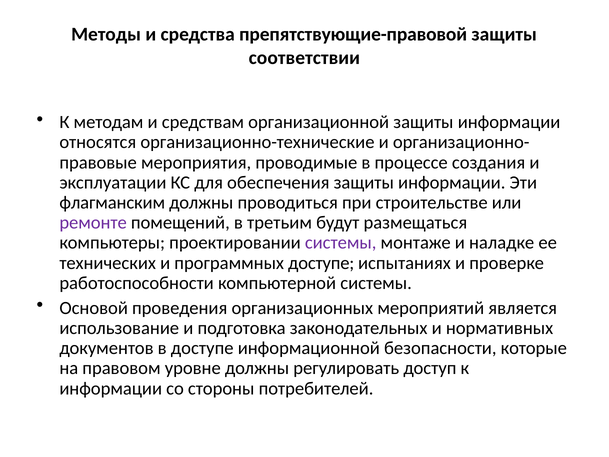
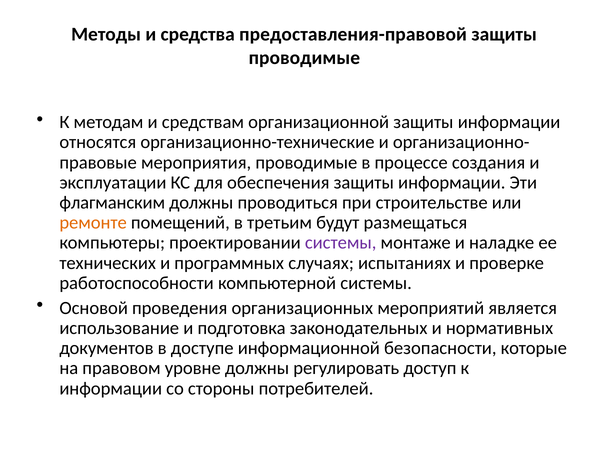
препятствующие-правовой: препятствующие-правовой -> предоставления-правовой (353, 34)
соответствии: соответствии -> проводимые (304, 58)
ремонте colour: purple -> orange (93, 223)
программных доступе: доступе -> случаях (321, 263)
